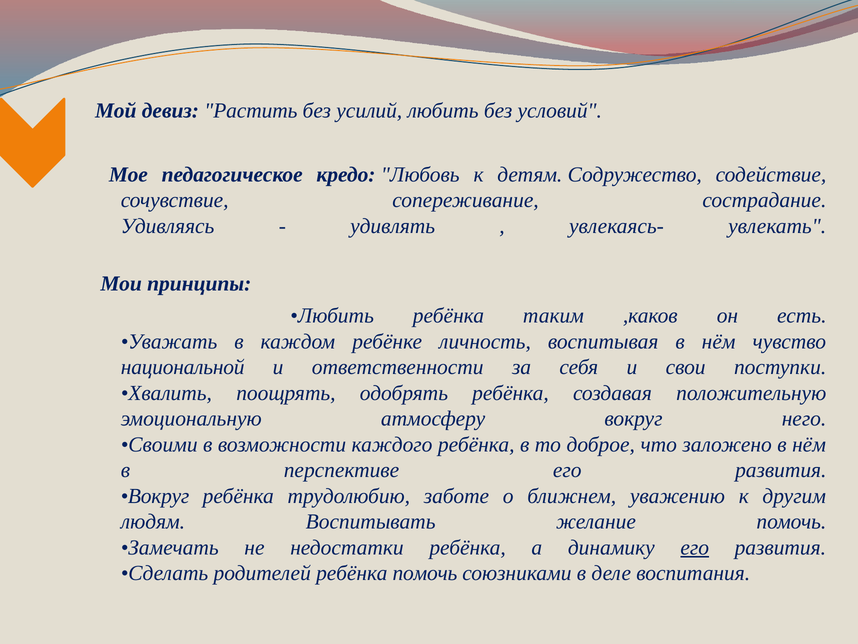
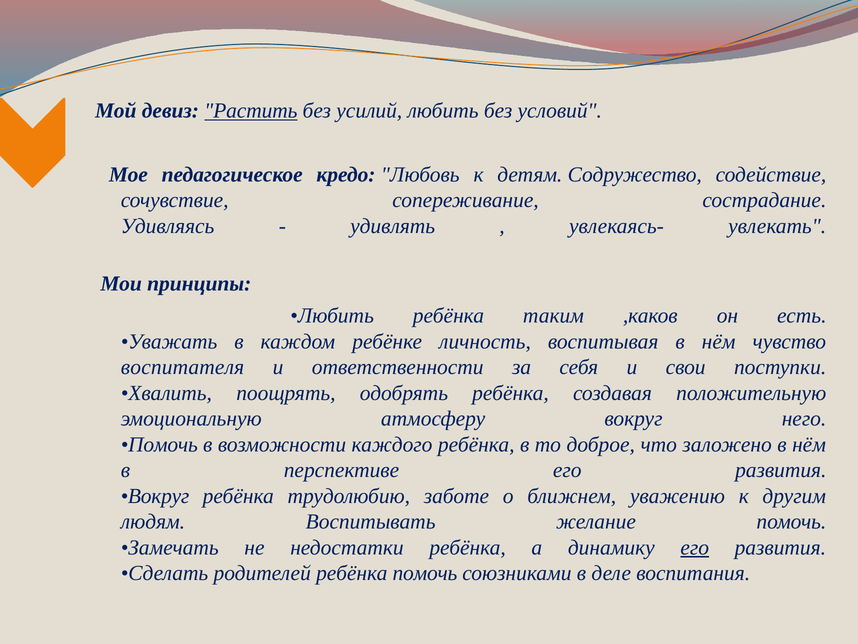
Растить underline: none -> present (251, 111)
национальной: национальной -> воспитателя (183, 367)
Своими: Своими -> Помочь (159, 444)
